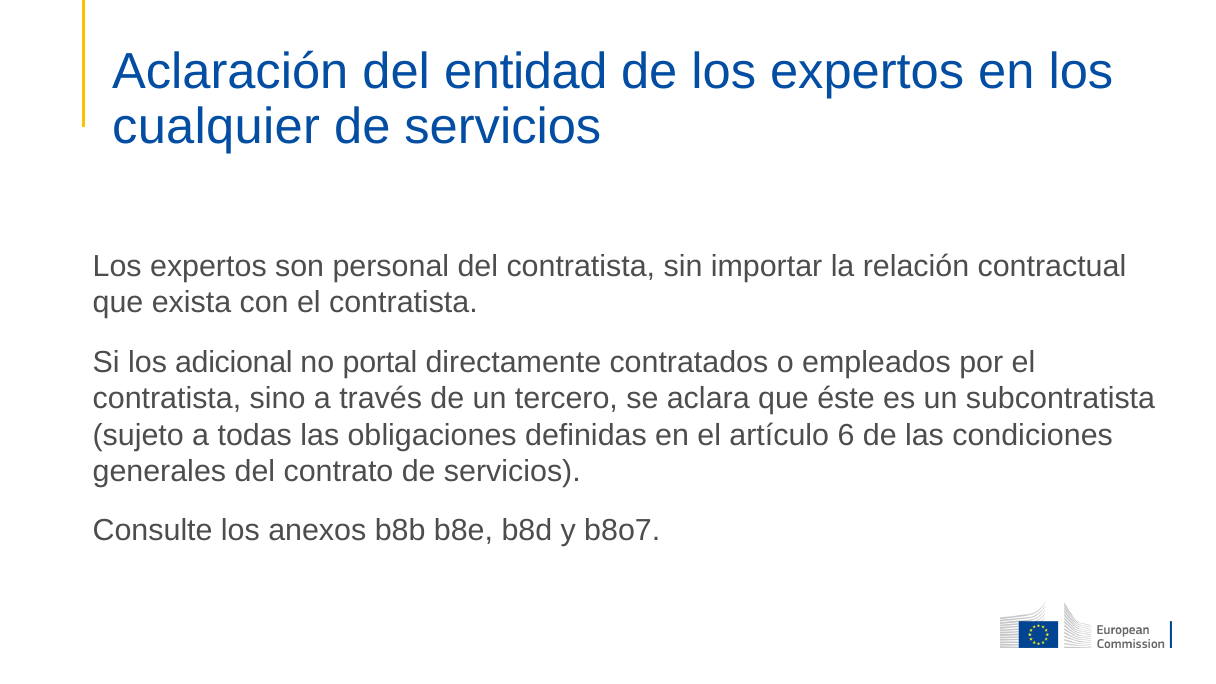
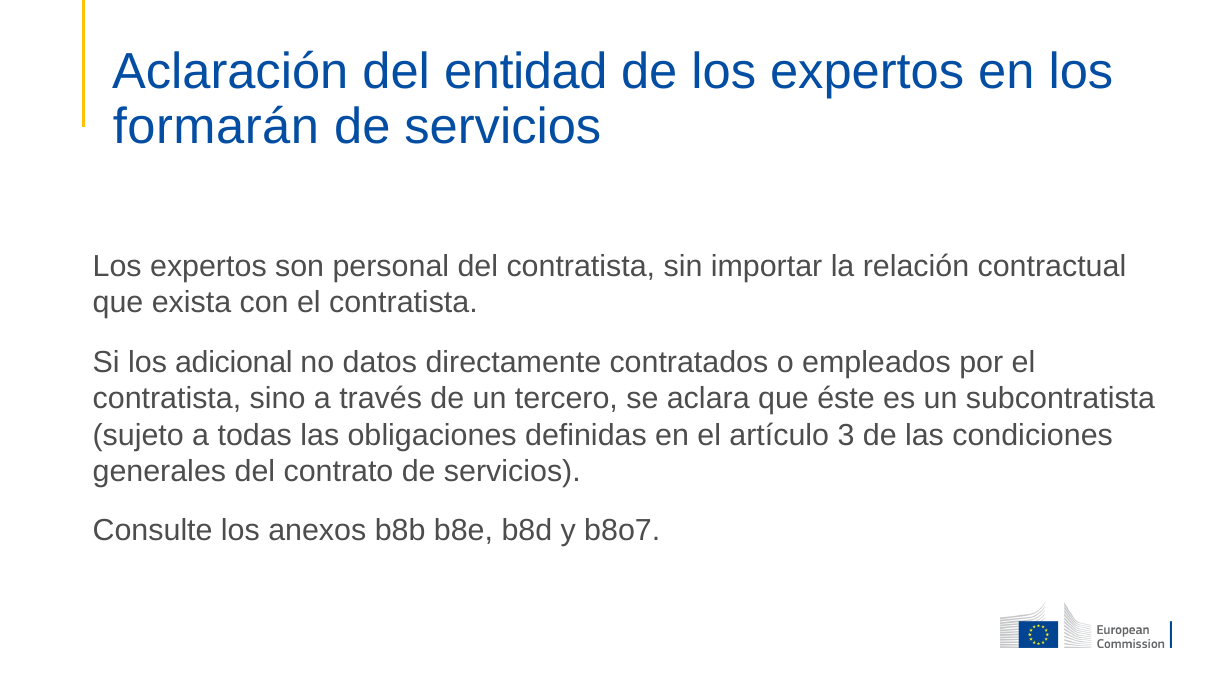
cualquier: cualquier -> formarán (216, 127)
portal: portal -> datos (380, 362)
6: 6 -> 3 (846, 435)
